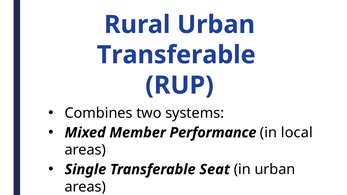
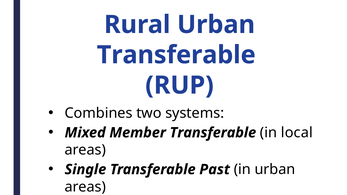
Member Performance: Performance -> Transferable (213, 133)
Seat: Seat -> Past (215, 170)
